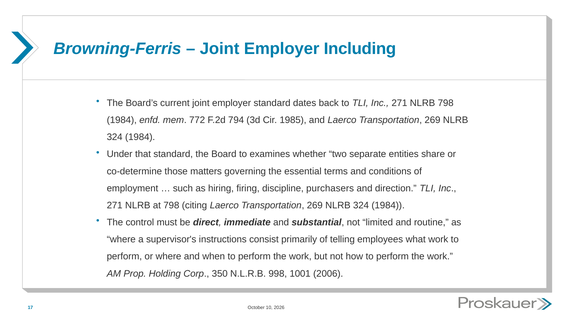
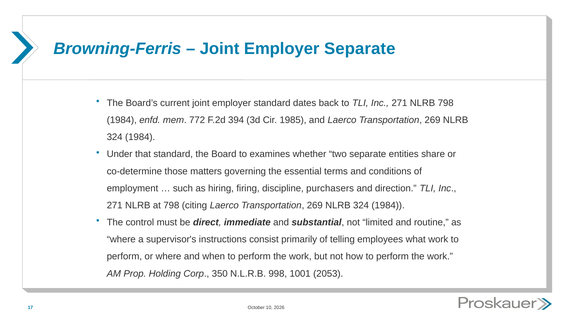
Employer Including: Including -> Separate (360, 49)
794: 794 -> 394 (236, 120)
2006: 2006 -> 2053 (328, 274)
